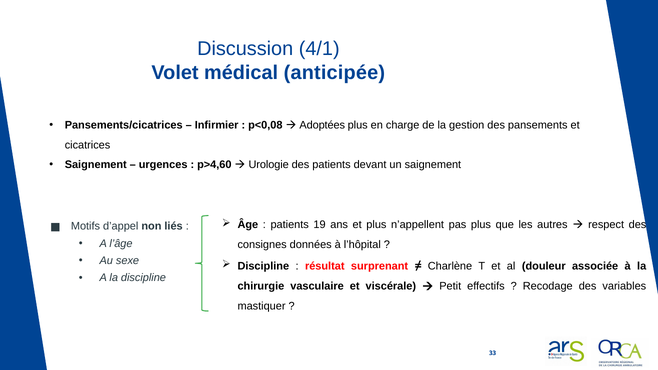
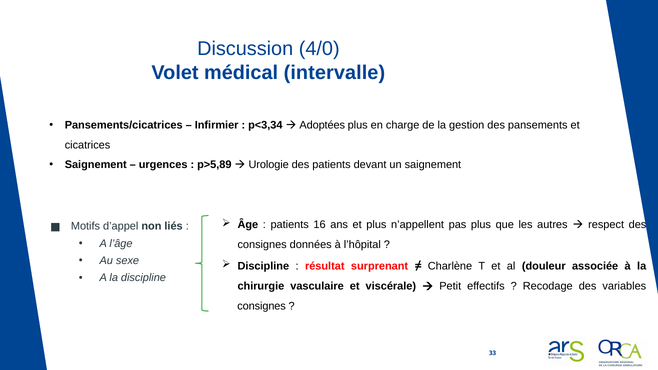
4/1: 4/1 -> 4/0 (319, 49)
anticipée: anticipée -> intervalle (334, 73)
p<0,08: p<0,08 -> p<3,34 (265, 125)
p>4,60: p>4,60 -> p>5,89 (214, 165)
19: 19 -> 16 (320, 225)
mastiquer: mastiquer -> consignes (262, 306)
